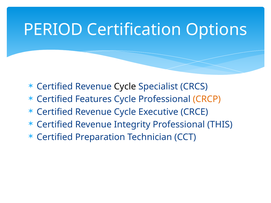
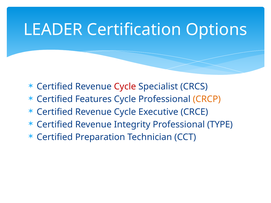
PERIOD: PERIOD -> LEADER (53, 30)
Cycle colour: black -> red (125, 87)
THIS: THIS -> TYPE (220, 125)
